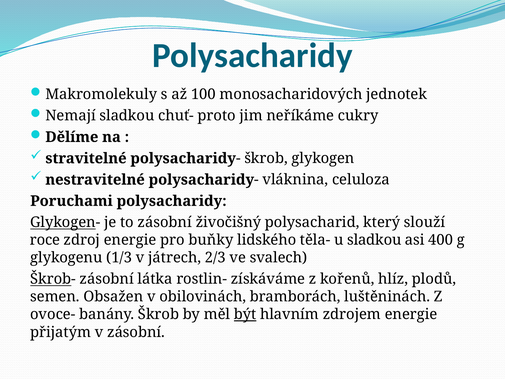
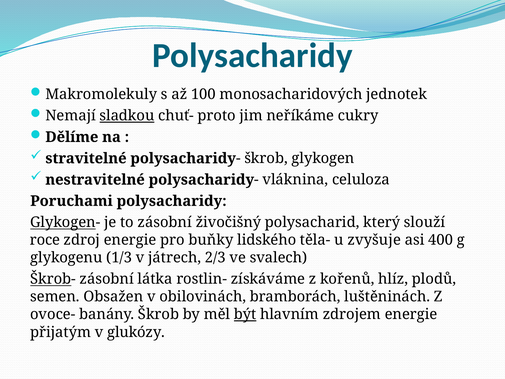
sladkou underline: none -> present (127, 116)
u sladkou: sladkou -> zvyšuje (374, 240)
v zásobní: zásobní -> glukózy (136, 332)
